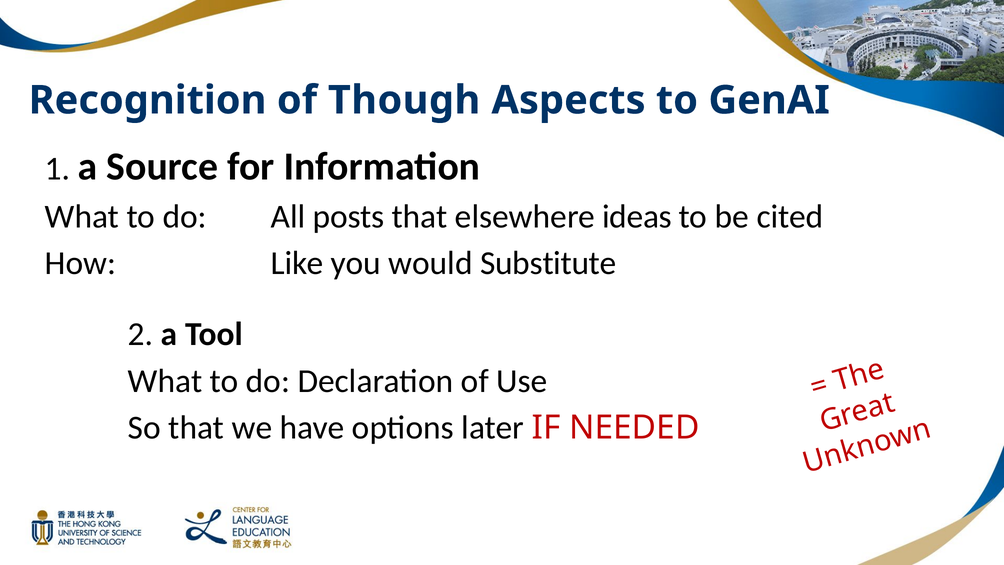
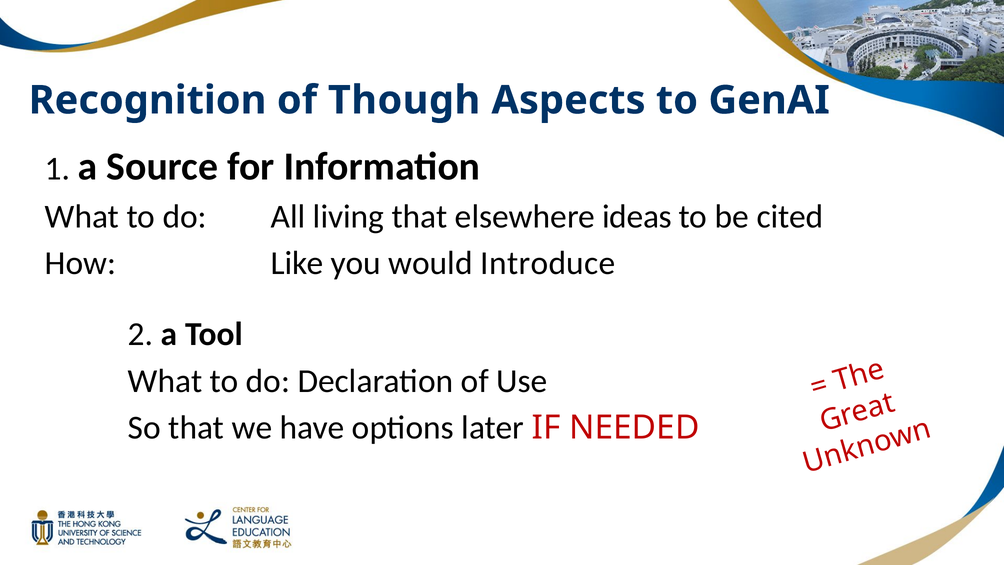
posts: posts -> living (349, 217)
Substitute: Substitute -> Introduce (548, 263)
